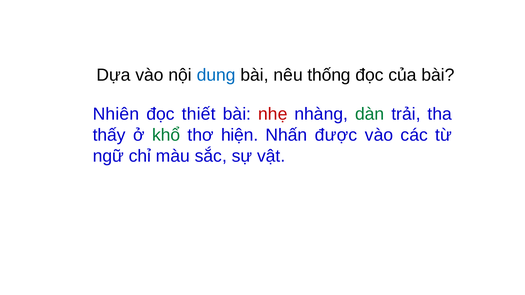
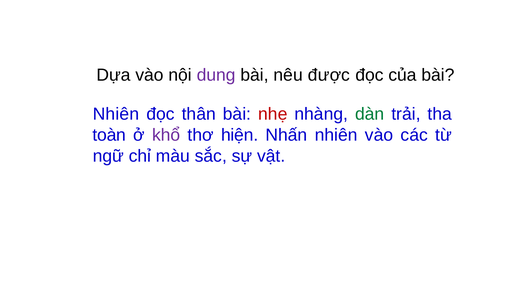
dung colour: blue -> purple (216, 75)
thống: thống -> được (329, 75)
thiết: thiết -> thân (199, 114)
thấy: thấy -> toàn (109, 135)
khổ colour: green -> purple (166, 135)
Nhấn được: được -> nhiên (336, 135)
